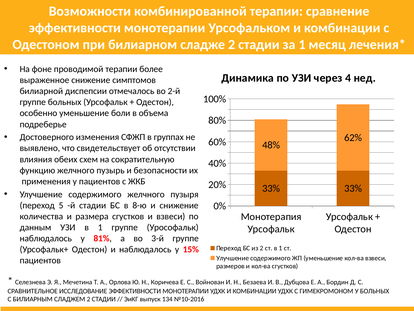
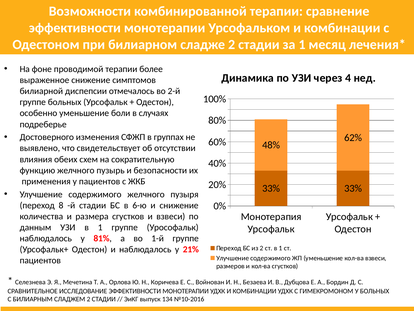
объема: объема -> случаях (154, 113)
5: 5 -> 8 (61, 205)
8-ю: 8-ю -> 6-ю (139, 205)
3-й: 3-й -> 1-й (158, 238)
15%: 15% -> 21% (191, 249)
